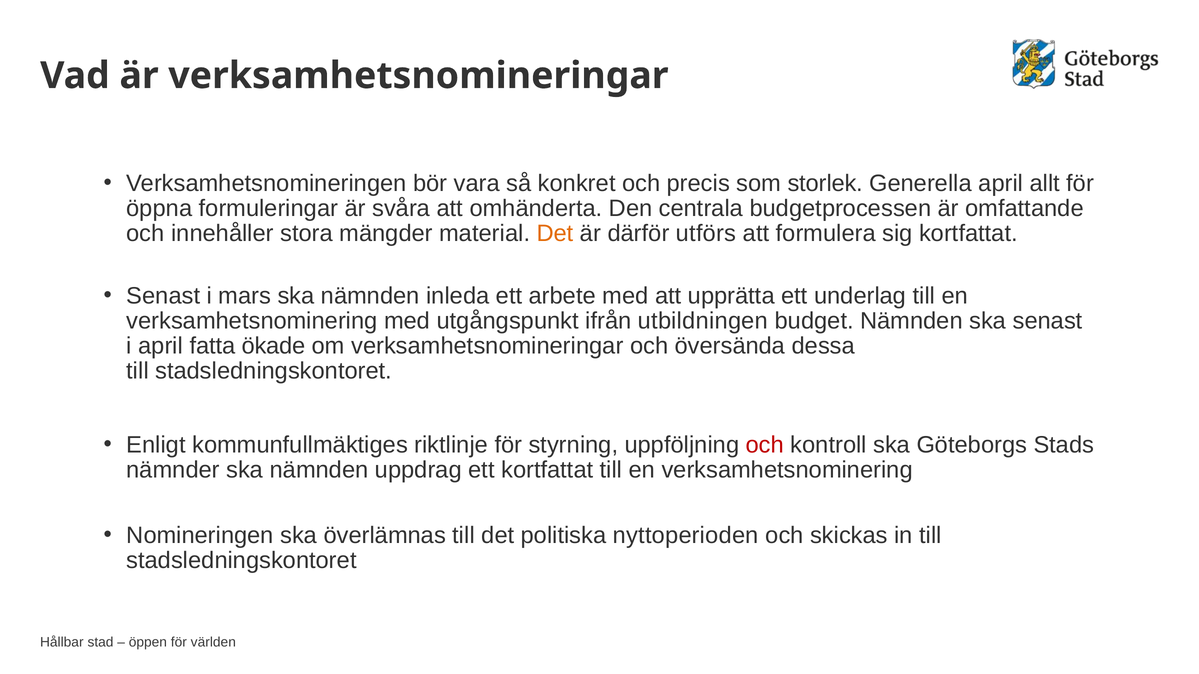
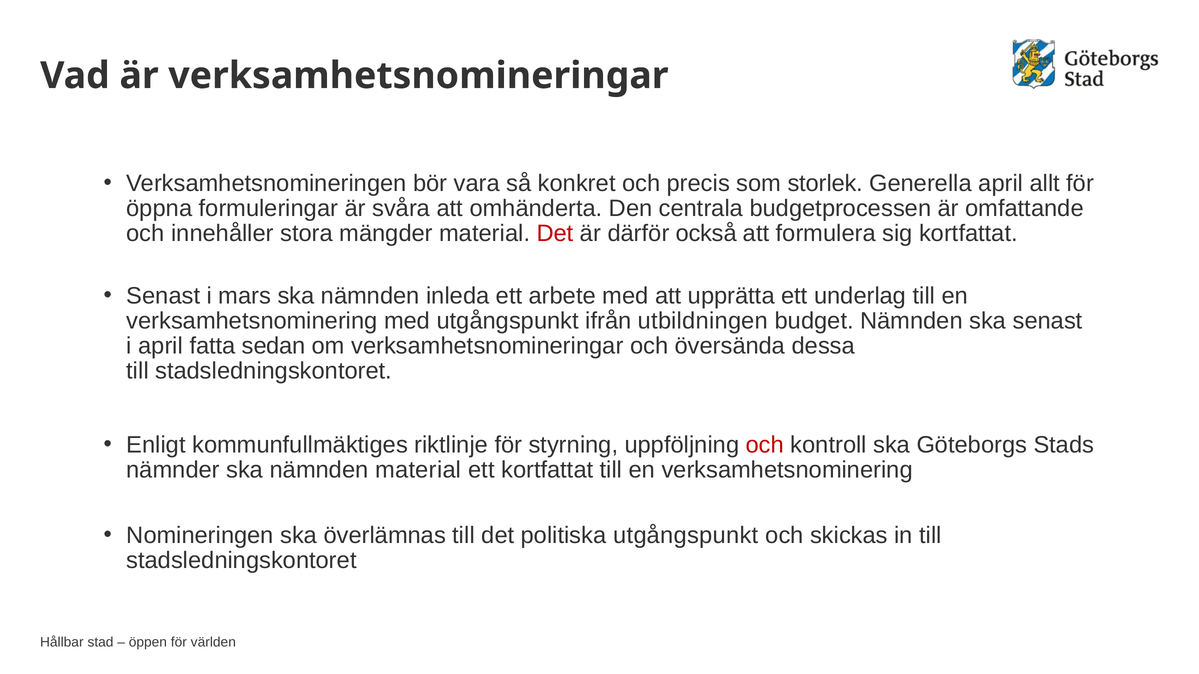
Det colour: orange -> red (555, 233)
utförs: utförs -> också (706, 233)
ökade: ökade -> sedan (274, 346)
nämnden uppdrag: uppdrag -> material (418, 470)
politiska nyttoperioden: nyttoperioden -> utgångspunkt (686, 536)
